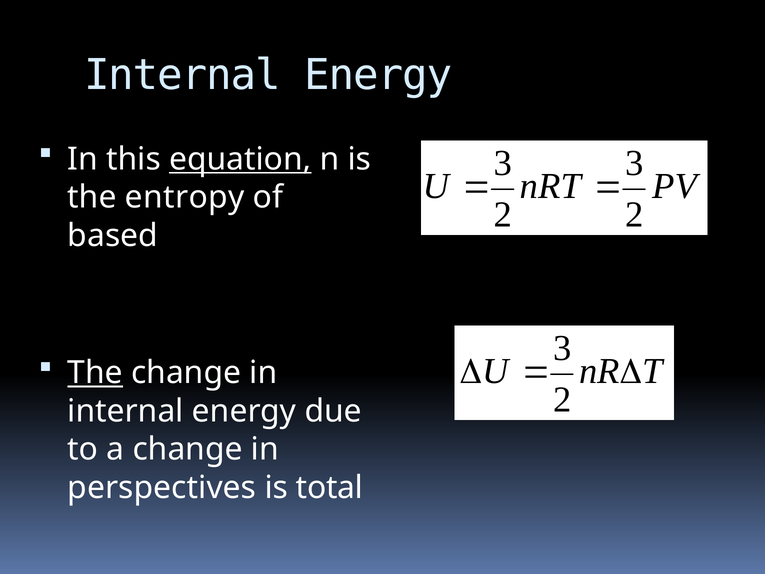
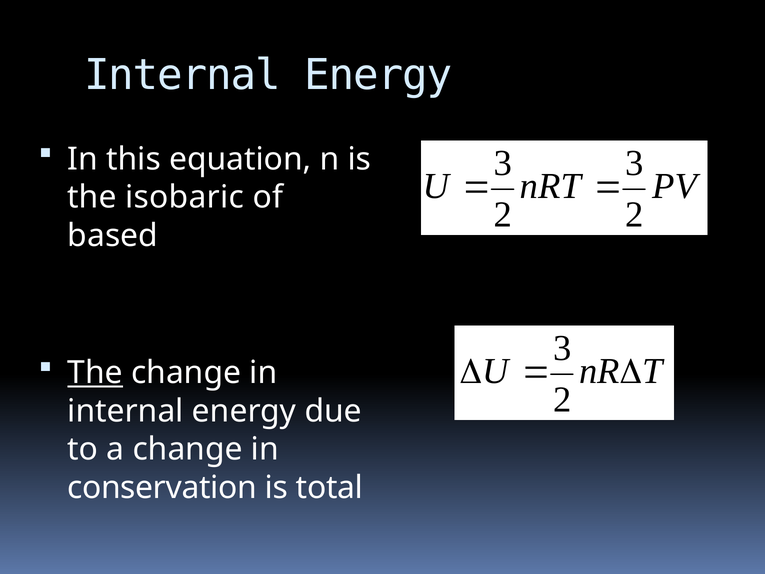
equation underline: present -> none (240, 159)
entropy: entropy -> isobaric (185, 197)
perspectives: perspectives -> conservation (162, 487)
